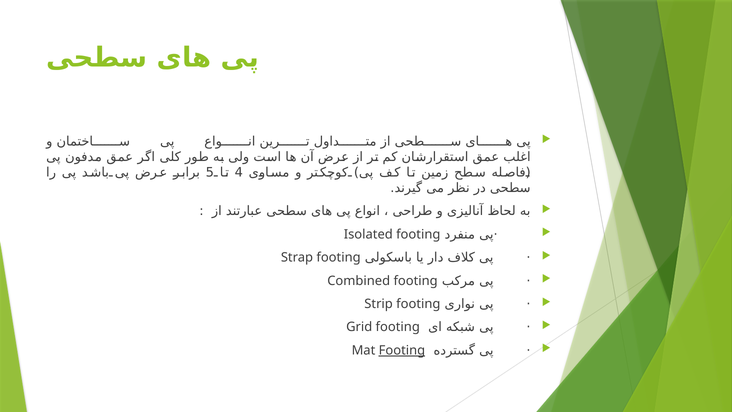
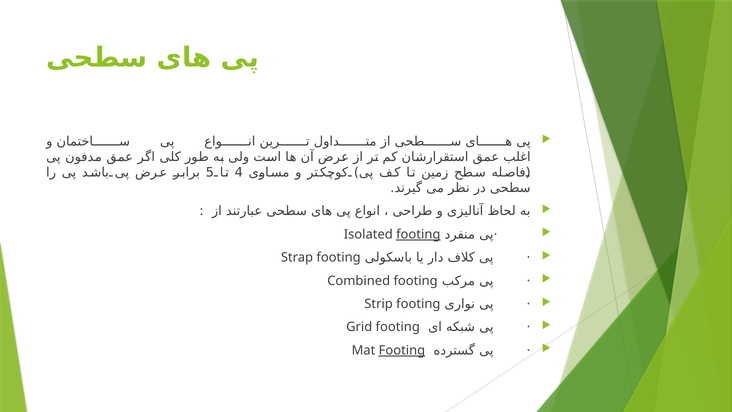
footing underline: none -> present (418, 234)
